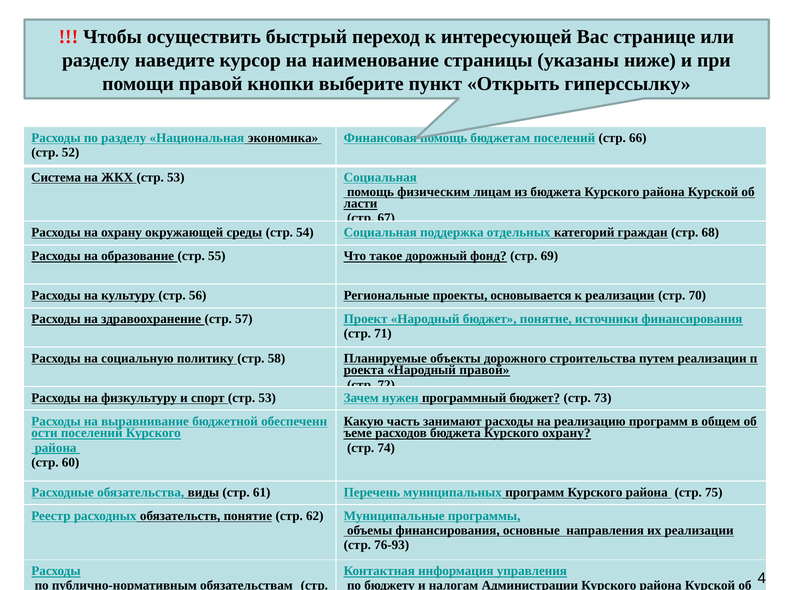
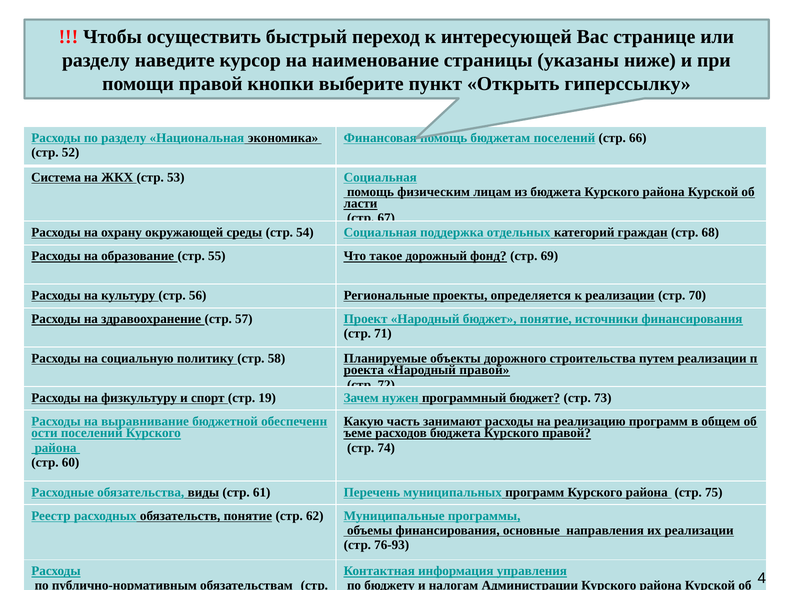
основывается: основывается -> определяется (531, 296)
спорт стр 53: 53 -> 19 (267, 398)
Курского охрану: охрану -> правой (566, 433)
